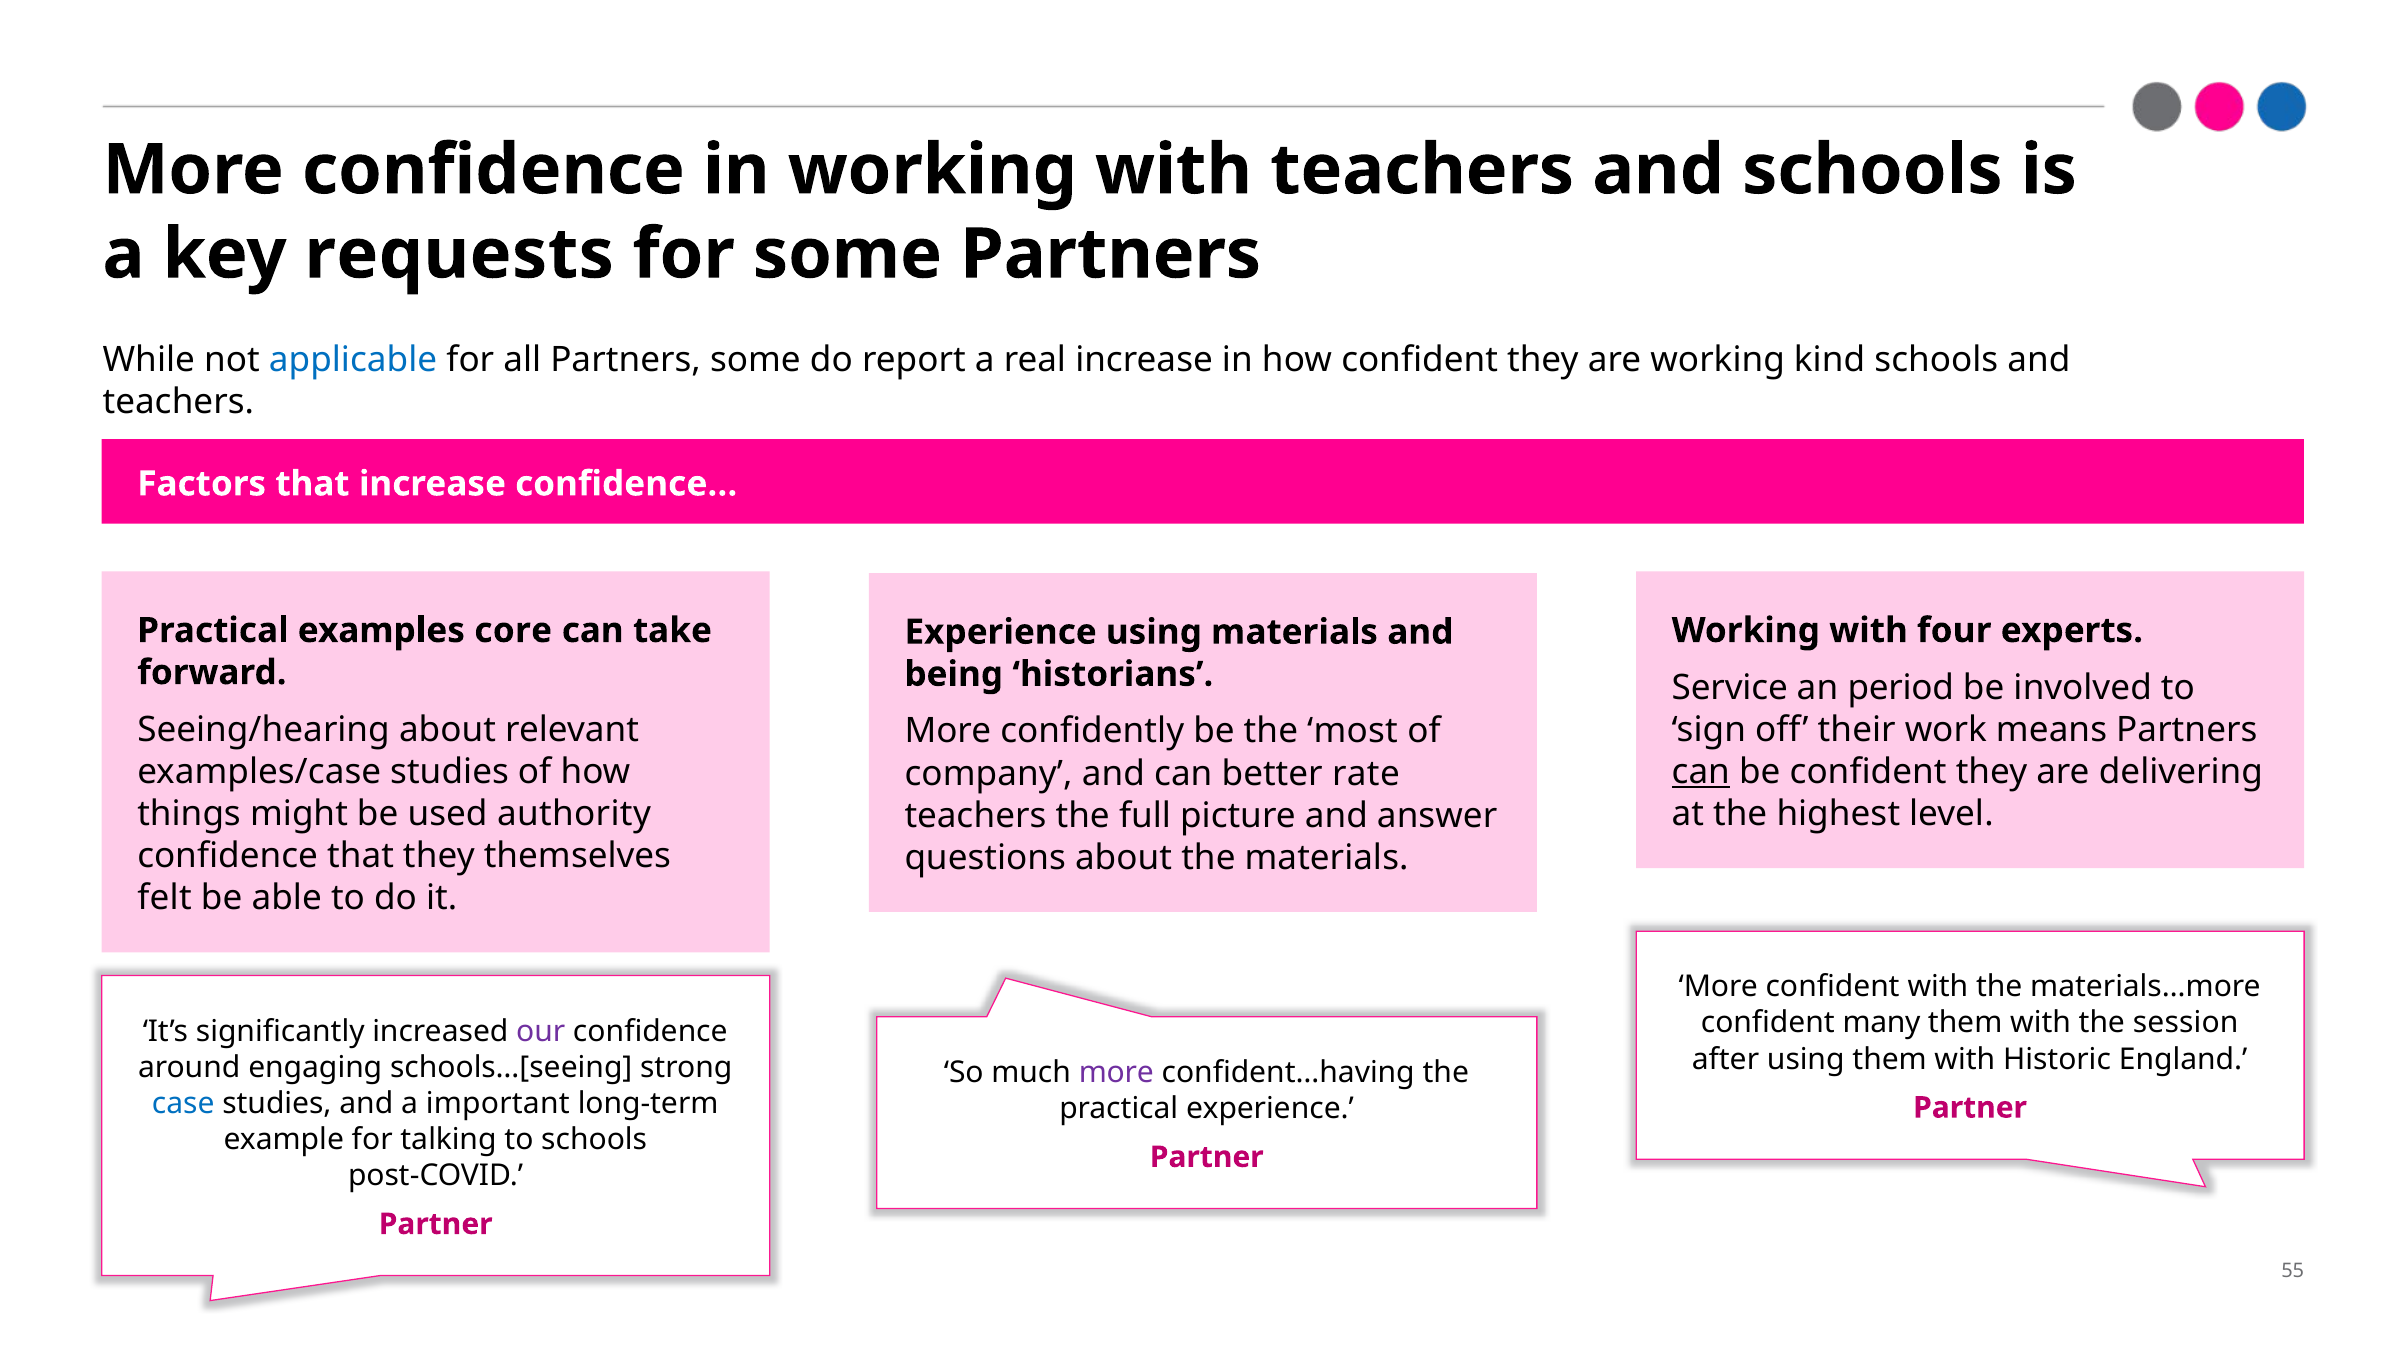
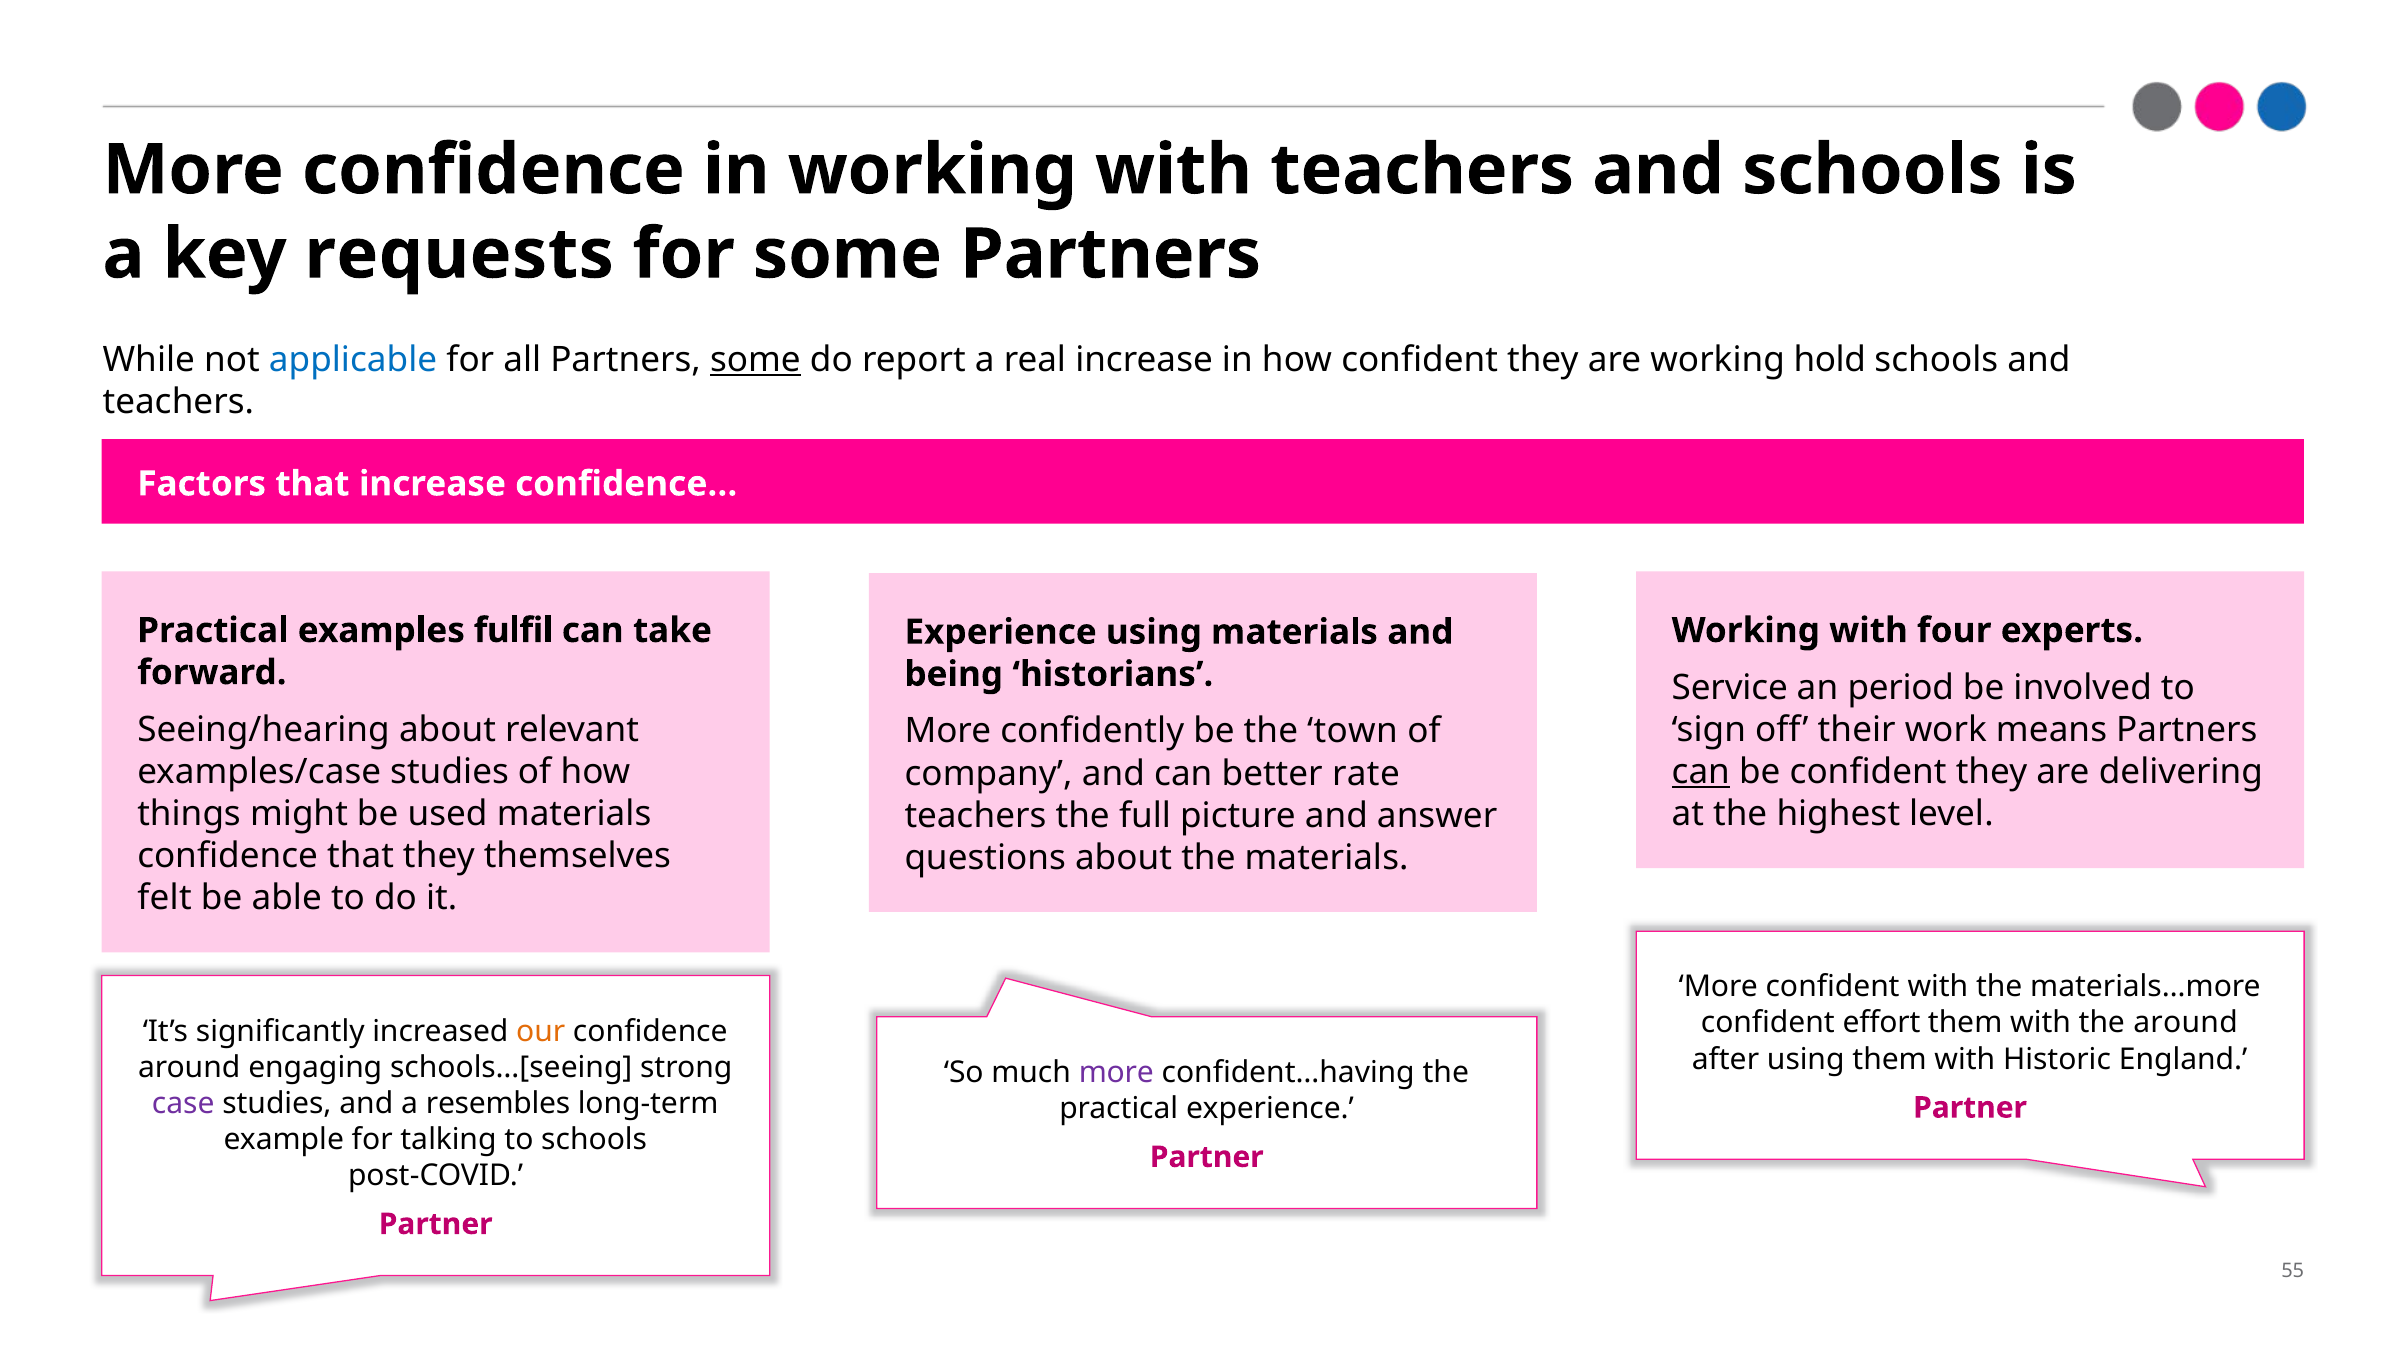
some underline: none -> present (755, 360)
kind: kind -> hold (1830, 360)
core: core -> fulfil (514, 631)
most: most -> town (1353, 732)
used authority: authority -> materials (574, 814)
many: many -> effort (1881, 1023)
the session: session -> around (2186, 1023)
our colour: purple -> orange (541, 1031)
case colour: blue -> purple (183, 1104)
important: important -> resembles (498, 1104)
